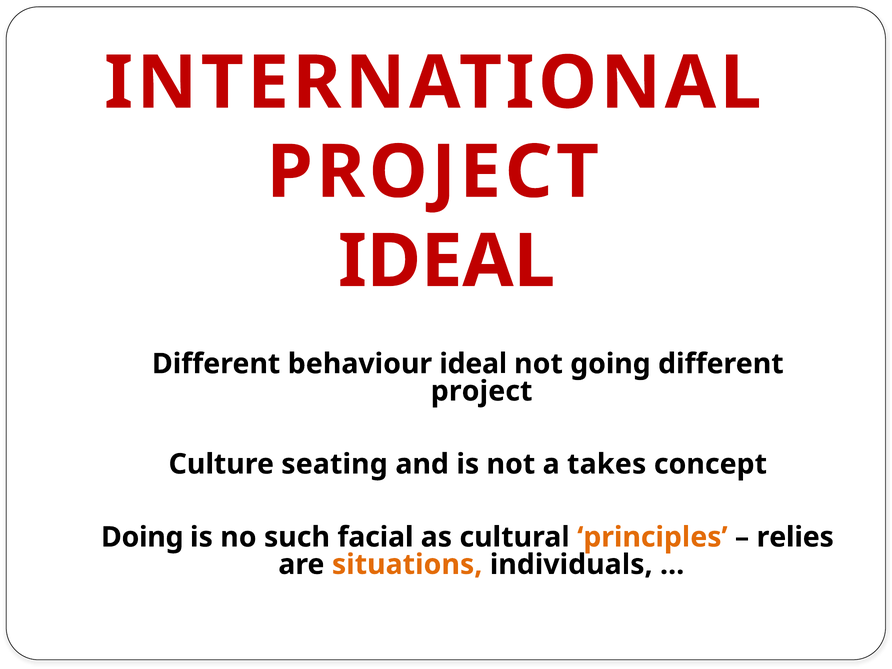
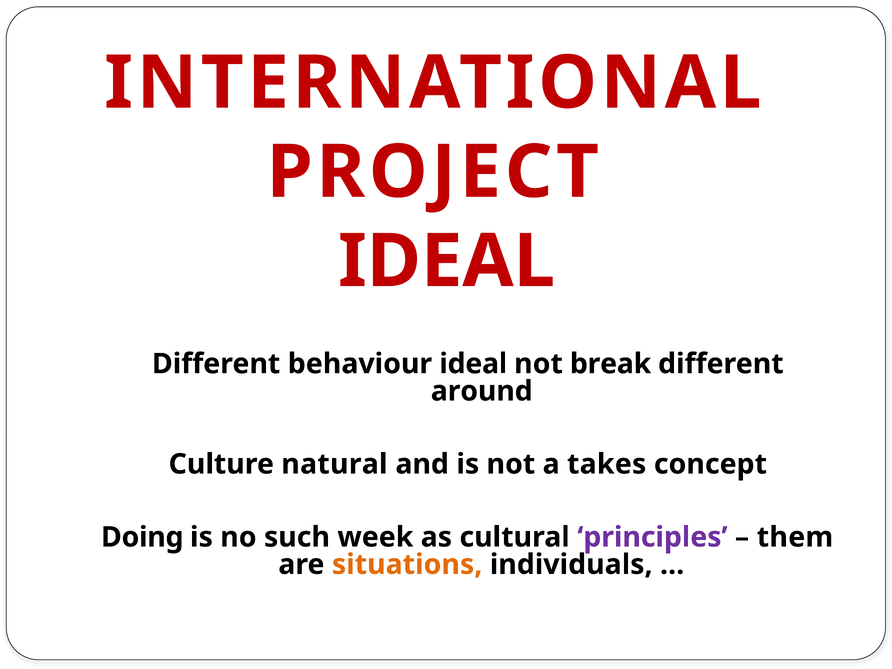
going: going -> break (611, 364)
project: project -> around (482, 391)
seating: seating -> natural (334, 464)
facial: facial -> week (375, 537)
principles colour: orange -> purple (652, 537)
relies: relies -> them (795, 537)
